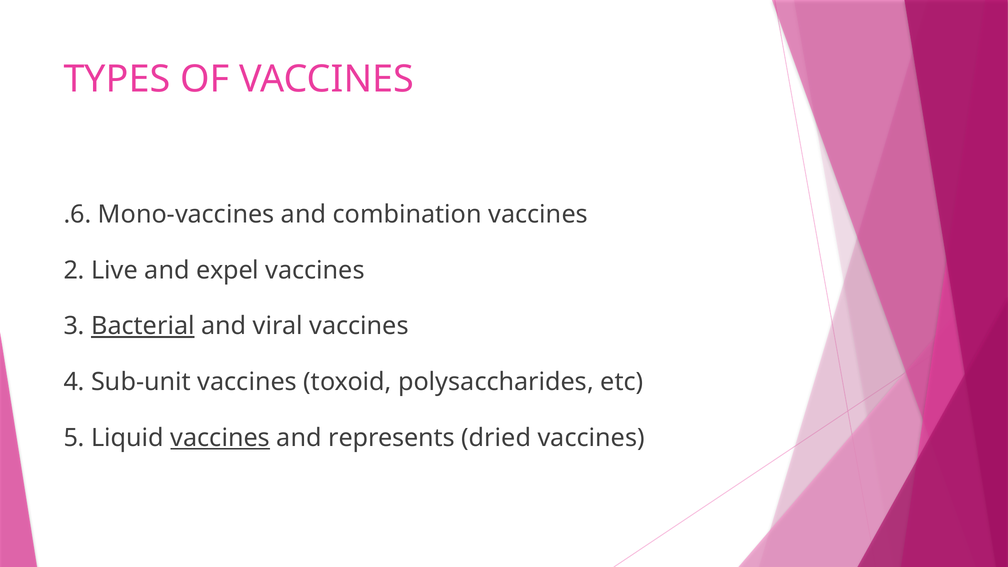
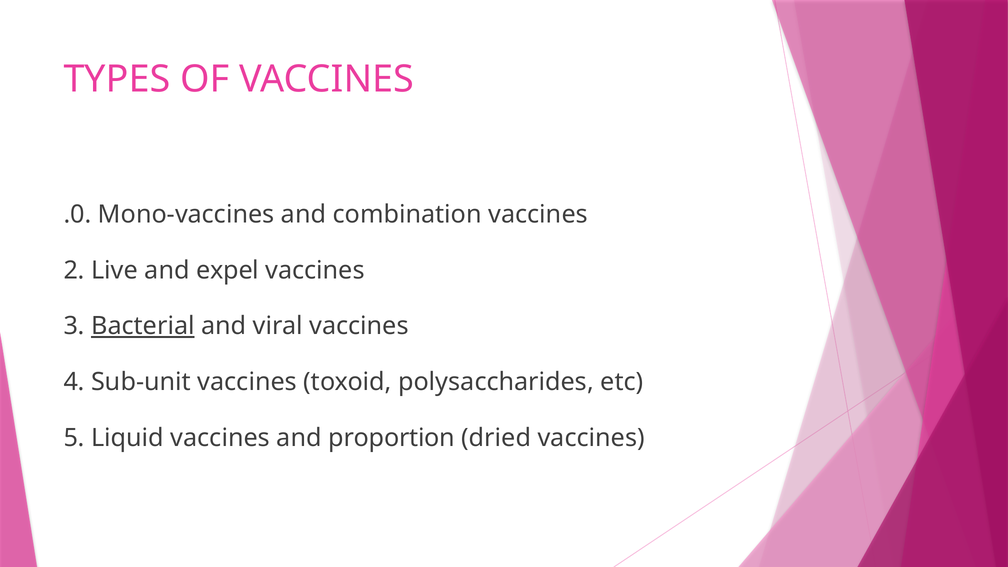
.6: .6 -> .0 (78, 214)
vaccines underline: present -> none (220, 438)
represents: represents -> proportion (392, 438)
